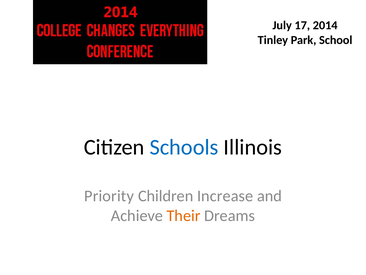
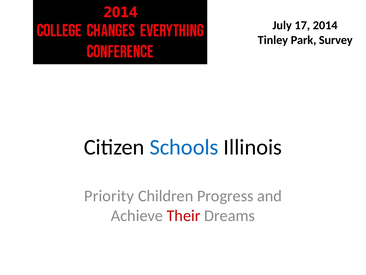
School: School -> Survey (336, 40)
Increase: Increase -> Progress (225, 196)
Their colour: orange -> red (184, 215)
